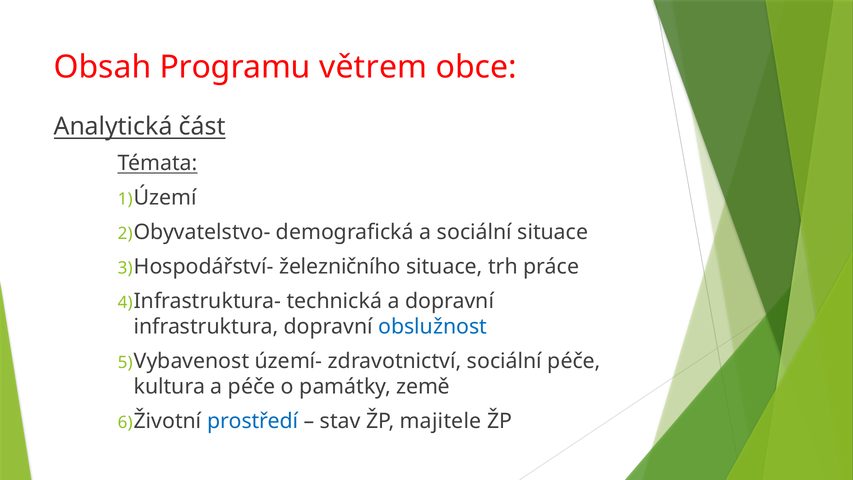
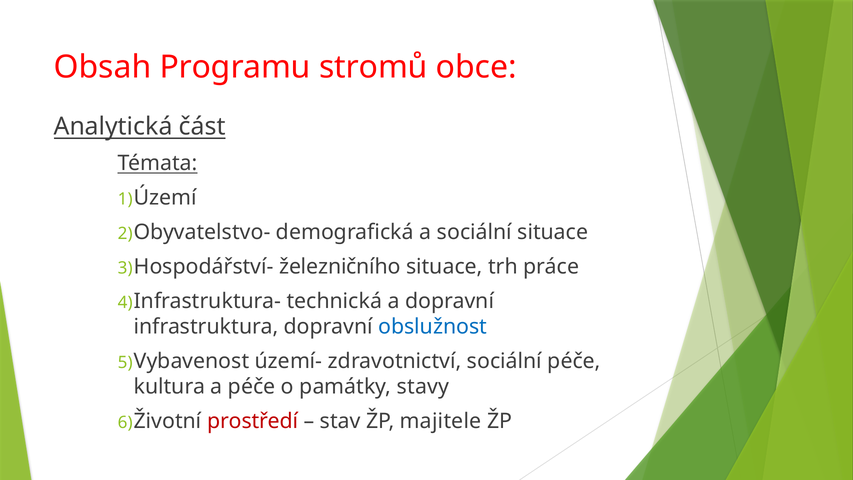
větrem: větrem -> stromů (373, 67)
země: země -> stavy (423, 387)
prostředí colour: blue -> red (253, 421)
